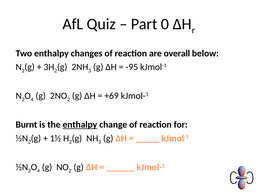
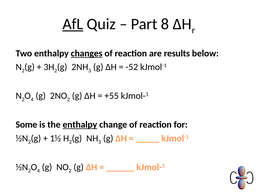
AfL underline: none -> present (73, 24)
0: 0 -> 8 (165, 24)
changes underline: none -> present (87, 53)
overall: overall -> results (177, 53)
-95: -95 -> -52 (132, 67)
+69: +69 -> +55 (112, 96)
Burnt: Burnt -> Some (26, 125)
